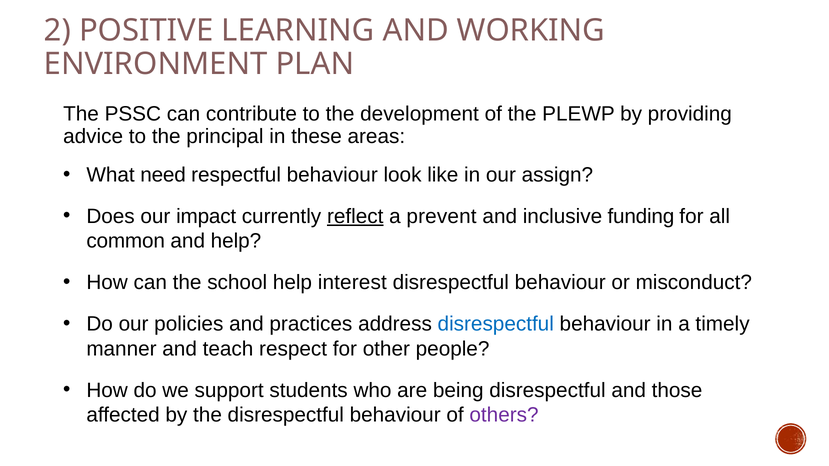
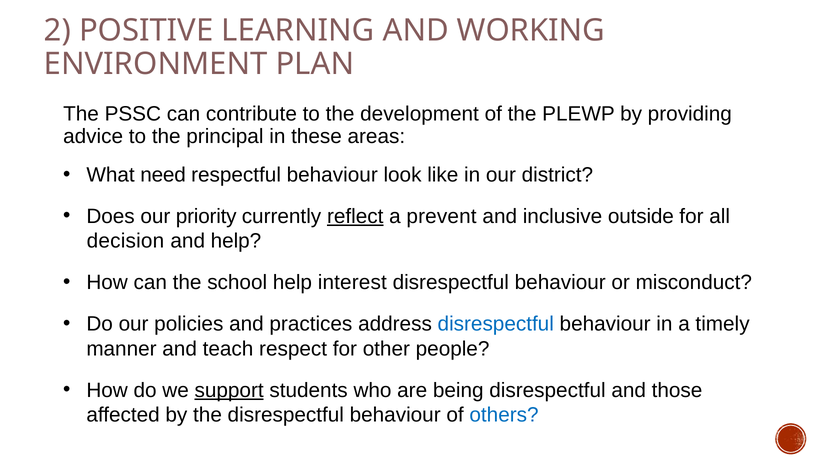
assign: assign -> district (557, 175)
impact: impact -> priority (206, 216)
funding: funding -> outside (641, 216)
common: common -> decision (125, 241)
support underline: none -> present (229, 391)
others colour: purple -> blue (504, 415)
